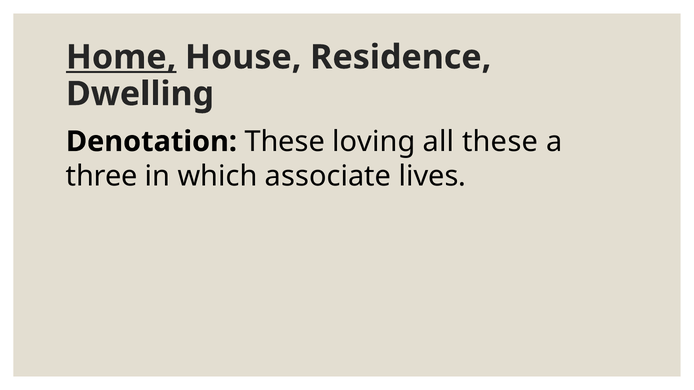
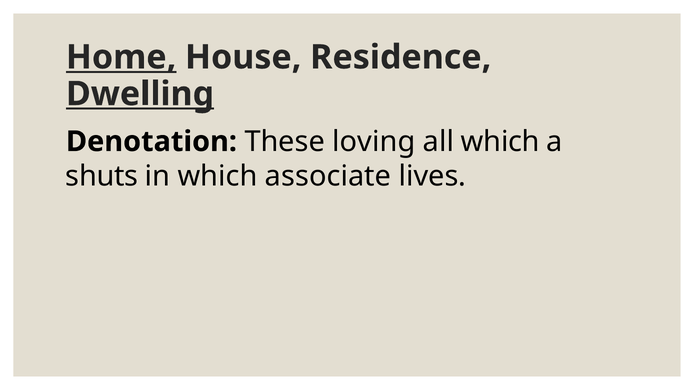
Dwelling underline: none -> present (140, 94)
all these: these -> which (500, 142)
three: three -> shuts (102, 176)
